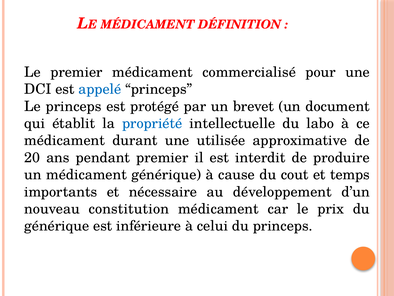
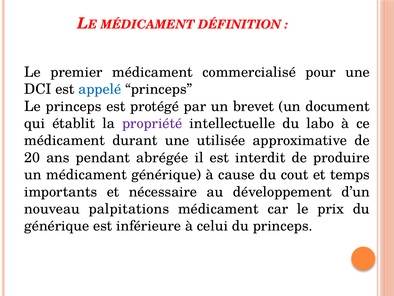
propriété colour: blue -> purple (152, 123)
pendant premier: premier -> abrégée (162, 157)
constitution: constitution -> palpitations (129, 209)
